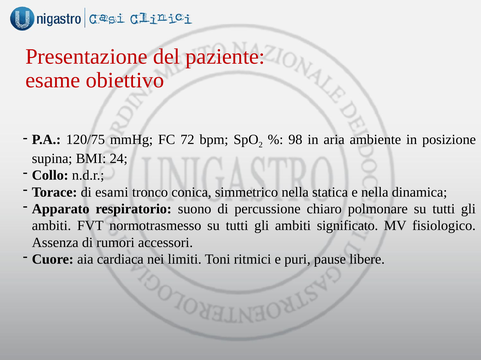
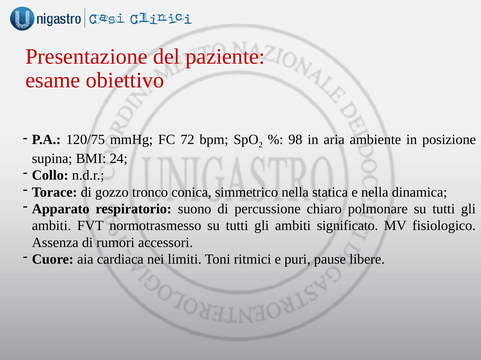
esami: esami -> gozzo (112, 193)
